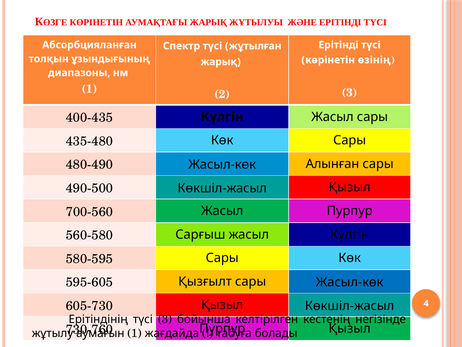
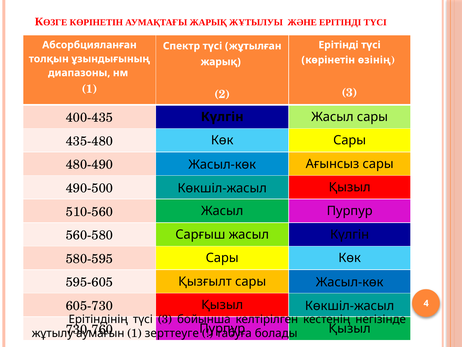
Алынған: Алынған -> Ағынсыз (332, 164)
700-560: 700-560 -> 510-560 (89, 211)
жағдайда: жағдайда -> зерттеуге (172, 333)
